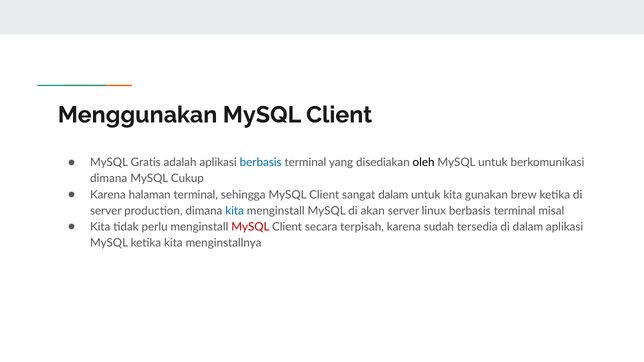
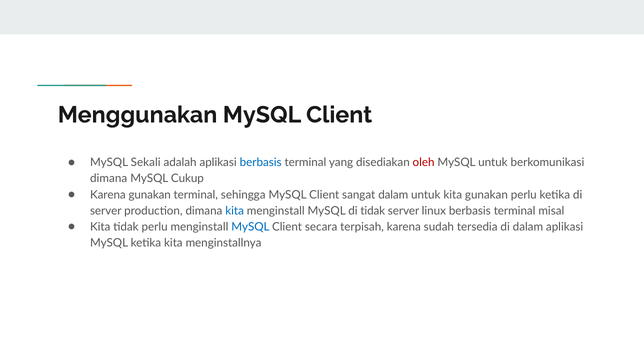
Gratis: Gratis -> Sekali (146, 163)
oleh colour: black -> red (424, 163)
Karena halaman: halaman -> gunakan (150, 195)
gunakan brew: brew -> perlu (524, 195)
di akan: akan -> tidak (373, 211)
MySQL colour: red -> blue (250, 227)
